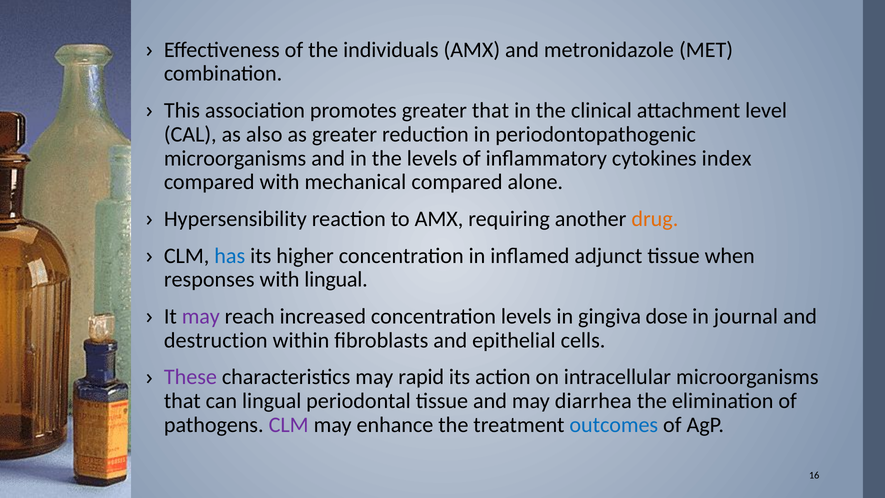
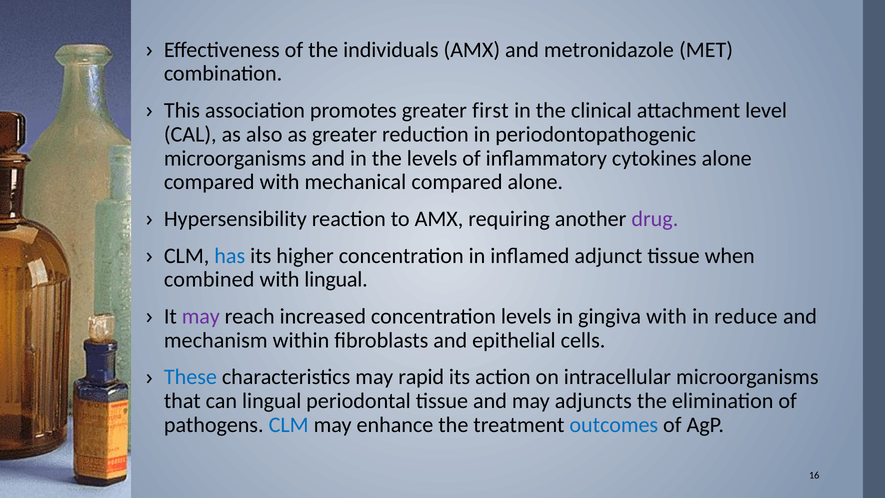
greater that: that -> first (490, 110)
cytokines index: index -> alone (727, 158)
drug colour: orange -> purple (655, 219)
responses: responses -> combined (209, 280)
gingiva dose: dose -> with (666, 316)
journal: journal -> reduce (746, 316)
destruction: destruction -> mechanism (216, 340)
These colour: purple -> blue (190, 377)
diarrhea: diarrhea -> adjuncts (593, 401)
CLM colour: purple -> blue (289, 425)
